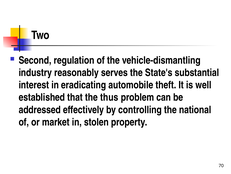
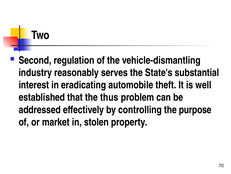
national: national -> purpose (195, 109)
